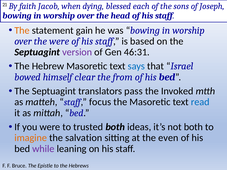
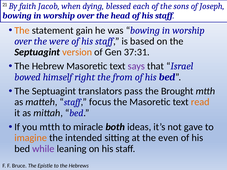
version colour: purple -> orange (77, 52)
46:31: 46:31 -> 37:31 (137, 52)
says colour: blue -> purple (136, 66)
clear: clear -> right (85, 77)
Invoked: Invoked -> Brought (177, 91)
read colour: blue -> orange (200, 102)
you were: were -> mtth (50, 127)
trusted: trusted -> miracle (88, 127)
not both: both -> gave (193, 127)
salvation: salvation -> intended (84, 138)
